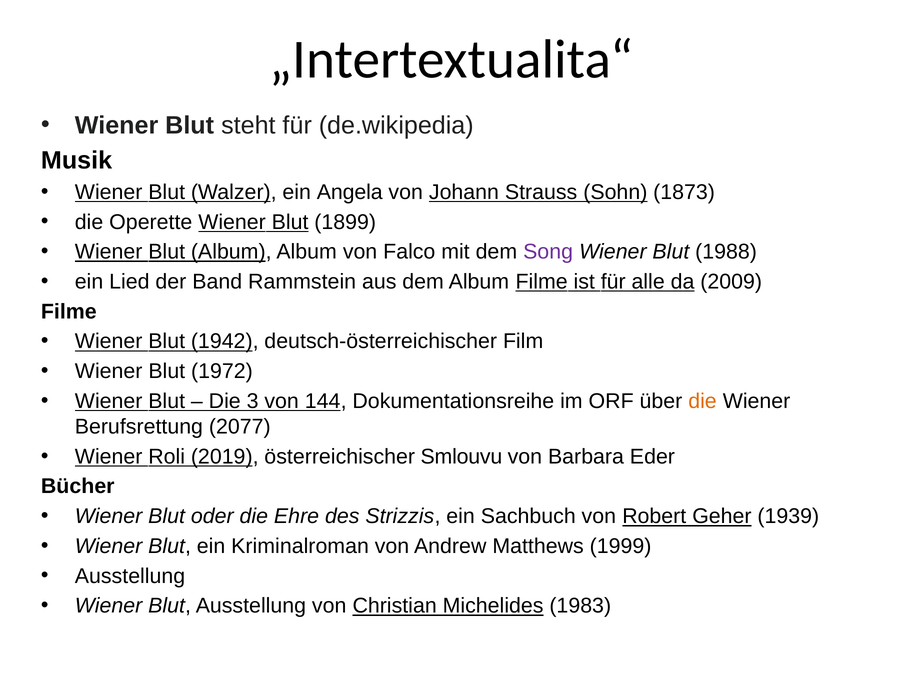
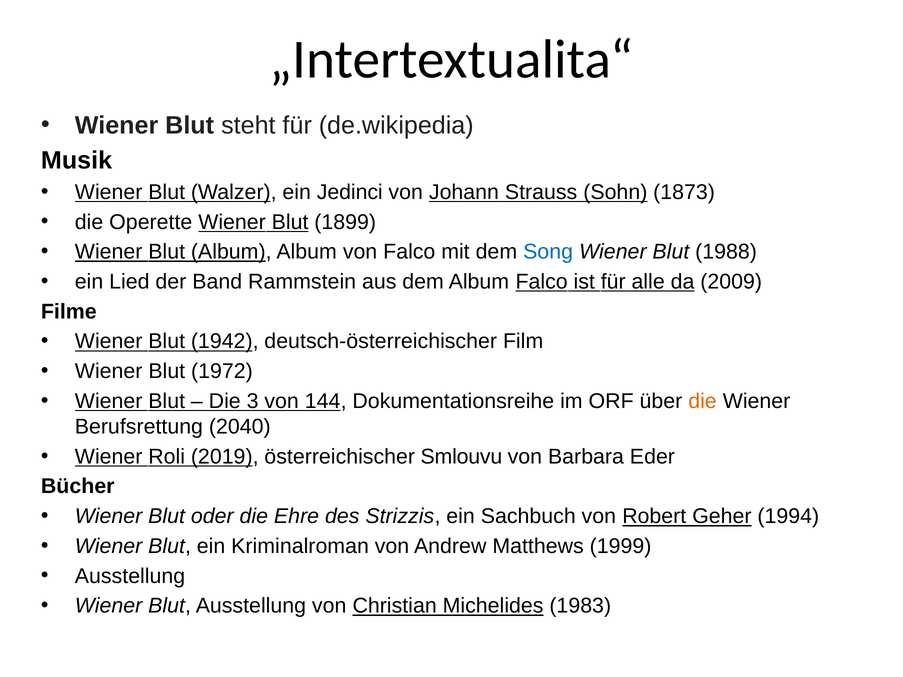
Angela: Angela -> Jedinci (350, 192)
Song colour: purple -> blue (548, 252)
Album Filme: Filme -> Falco (542, 282)
2077: 2077 -> 2040 (240, 427)
1939: 1939 -> 1994 (788, 516)
